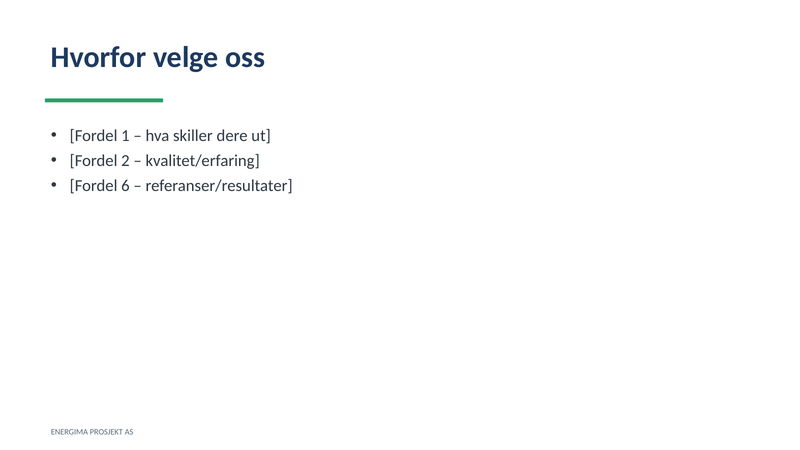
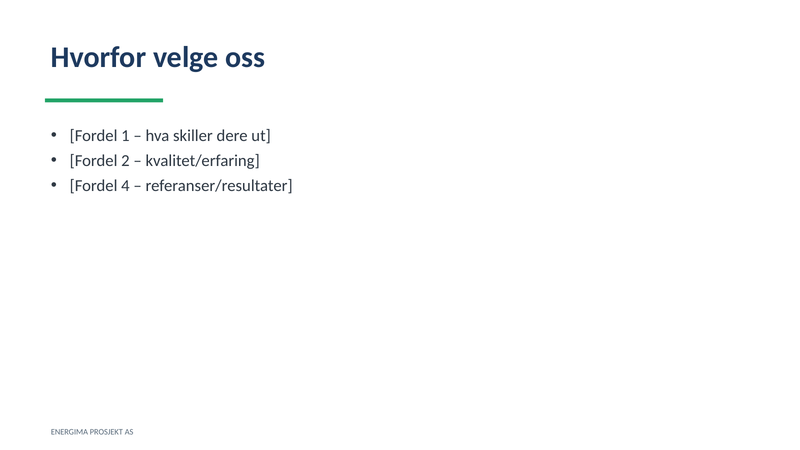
6: 6 -> 4 (125, 186)
